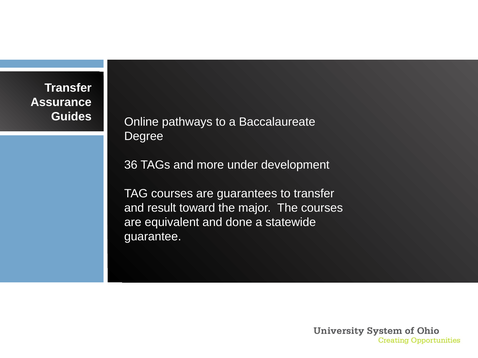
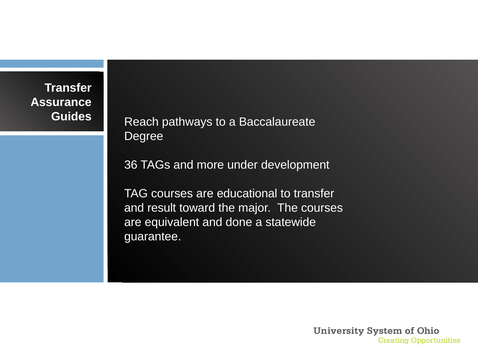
Online: Online -> Reach (141, 122)
guarantees: guarantees -> educational (247, 194)
